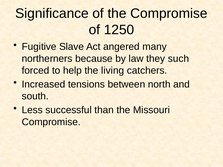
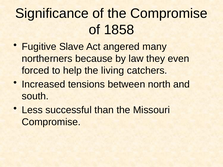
1250: 1250 -> 1858 (119, 30)
such: such -> even (179, 59)
